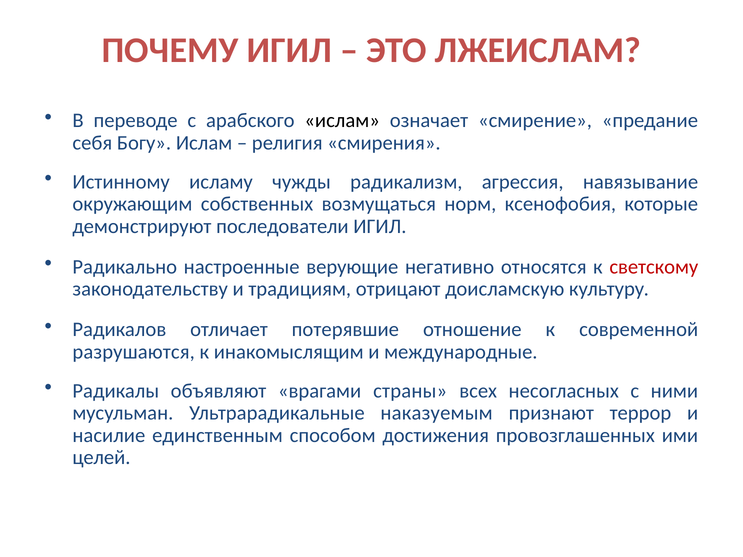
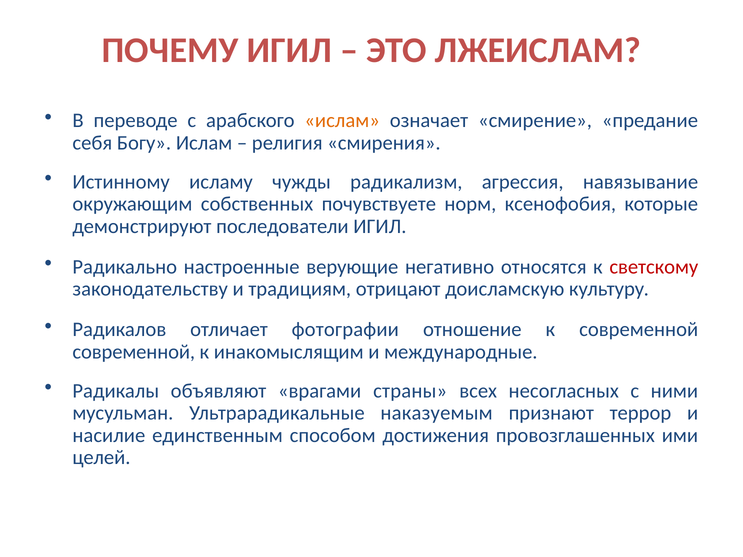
ислам colour: black -> orange (342, 121)
возмущаться: возмущаться -> почувствуете (379, 204)
потерявшие: потерявшие -> фотографии (345, 330)
разрушаются: разрушаются -> современной (134, 352)
